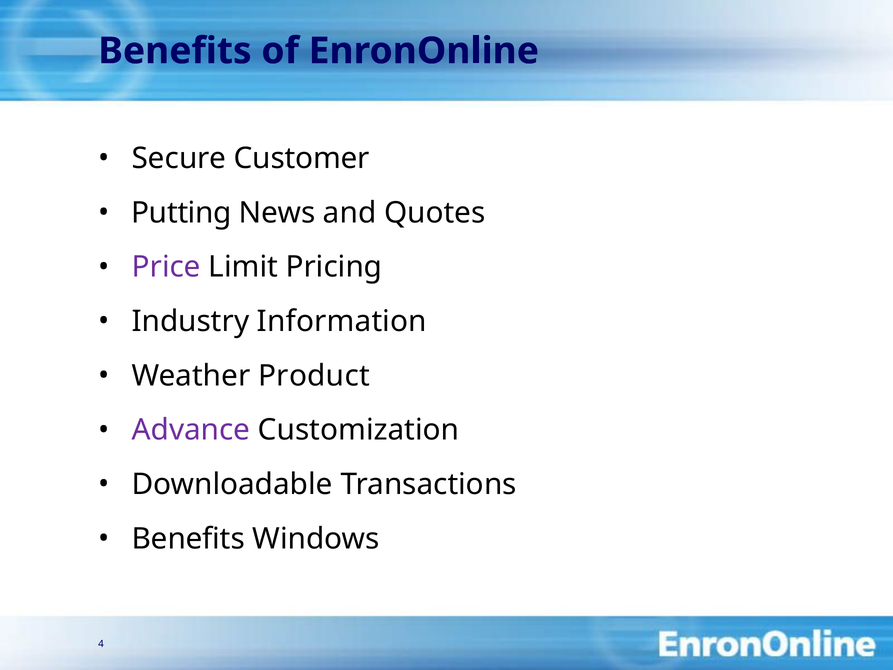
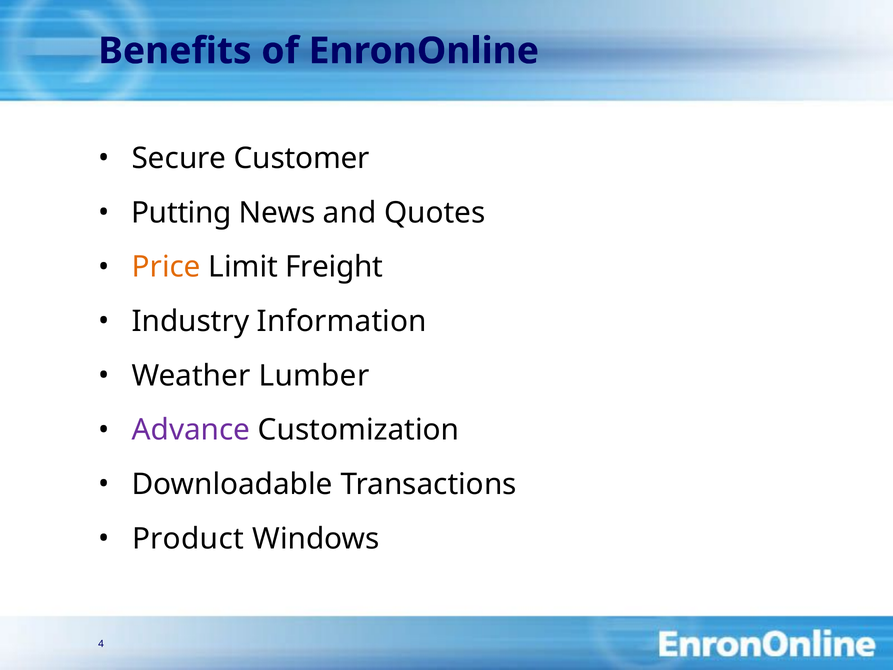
Price colour: purple -> orange (166, 267)
Pricing: Pricing -> Freight (334, 267)
Product: Product -> Lumber (314, 376)
Benefits: Benefits -> Product (188, 539)
